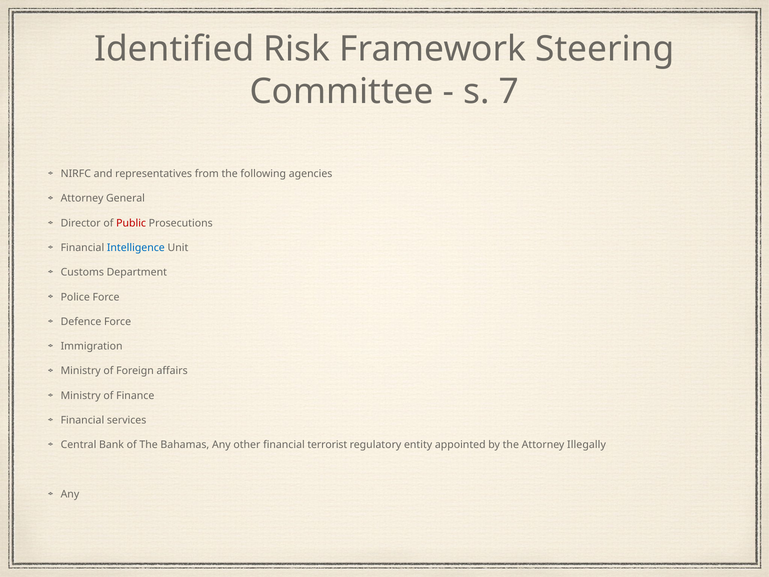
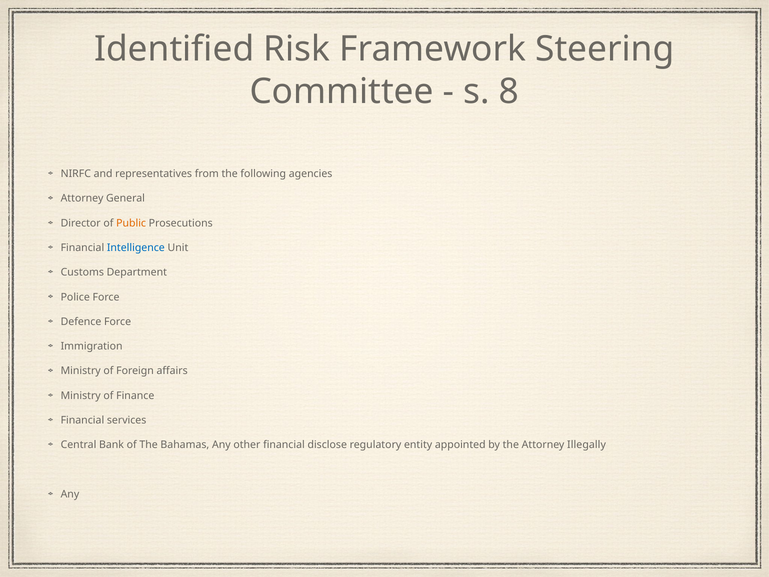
7: 7 -> 8 (509, 92)
Public colour: red -> orange (131, 223)
terrorist: terrorist -> disclose (327, 445)
